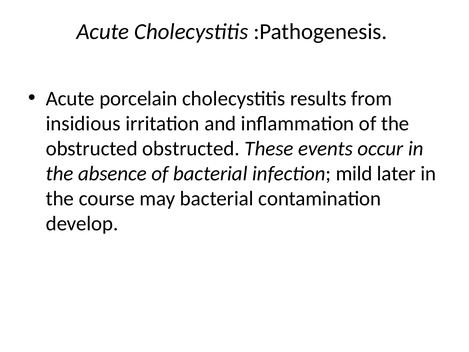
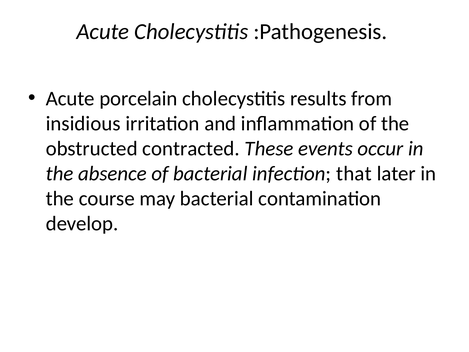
obstructed obstructed: obstructed -> contracted (191, 148)
mild: mild -> that (354, 173)
